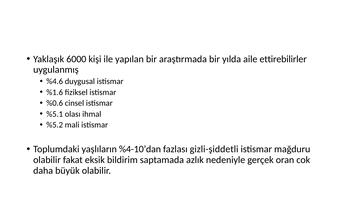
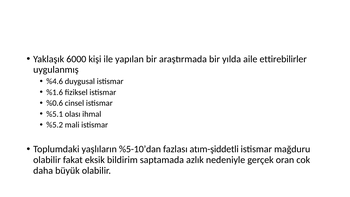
%4-10’dan: %4-10’dan -> %5-10’dan (140, 149)
gizli-şiddetli: gizli-şiddetli -> atım-şiddetli (214, 149)
